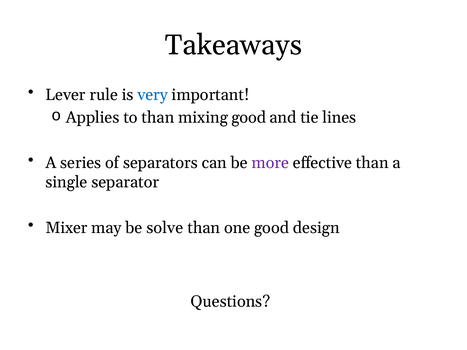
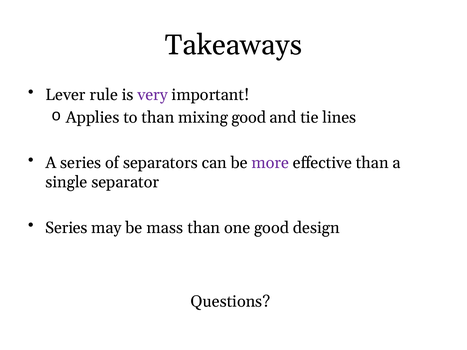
very colour: blue -> purple (153, 95)
Mixer: Mixer -> Series (66, 228)
solve: solve -> mass (165, 228)
